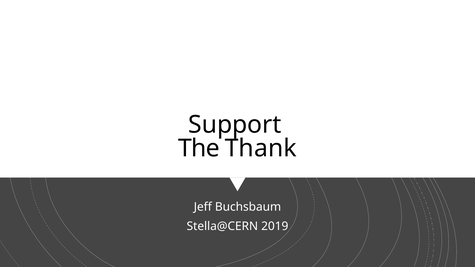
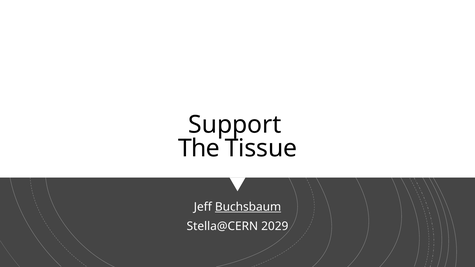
Thank: Thank -> Tissue (261, 149)
Buchsbaum underline: none -> present (248, 207)
2019: 2019 -> 2029 (275, 226)
